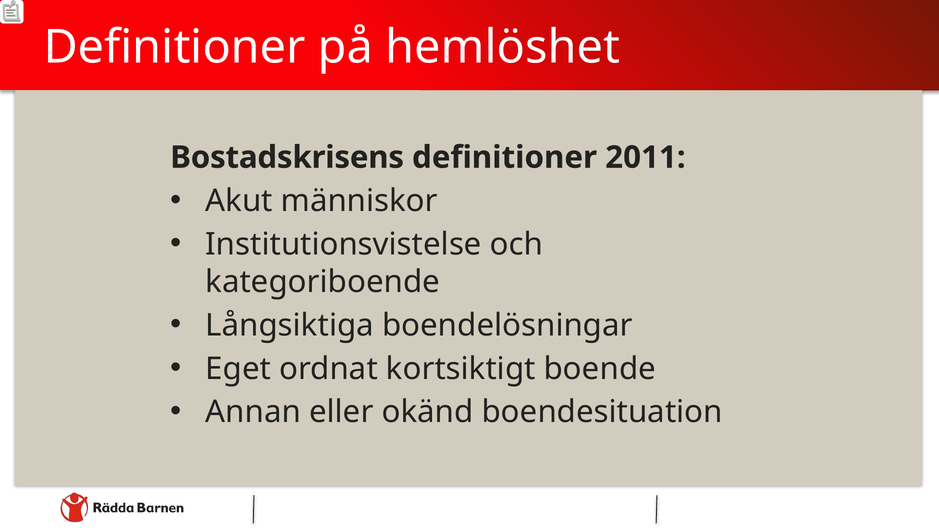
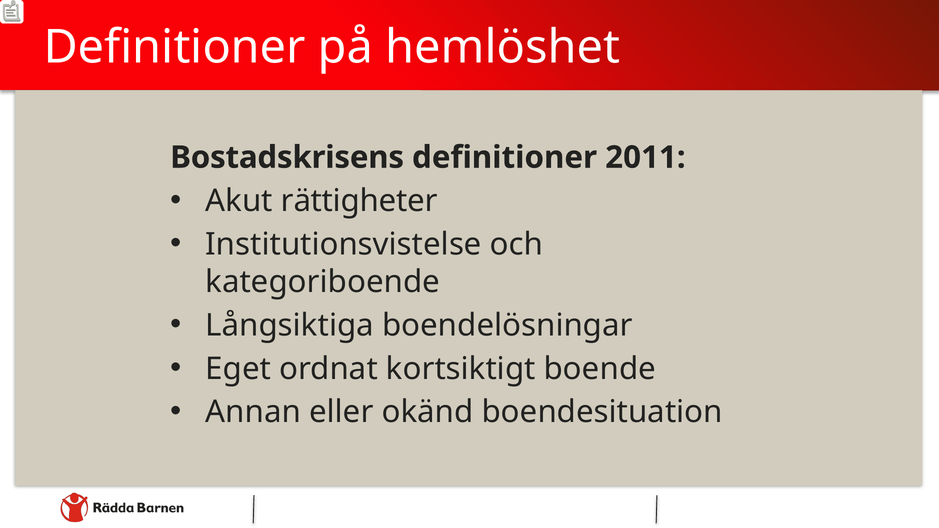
människor: människor -> rättigheter (359, 201)
